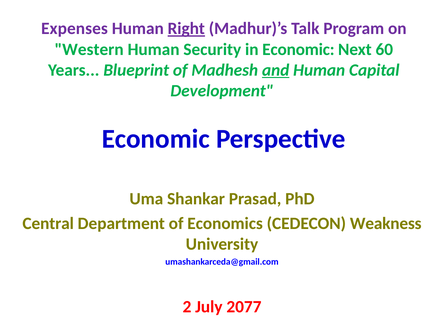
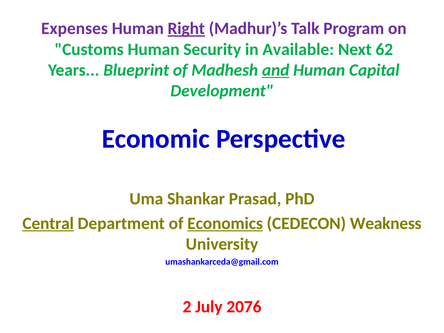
Western: Western -> Customs (89, 49)
in Economic: Economic -> Available (298, 49)
60: 60 -> 62 (384, 49)
Central underline: none -> present (48, 223)
Economics underline: none -> present (225, 223)
2077: 2077 -> 2076 (244, 307)
